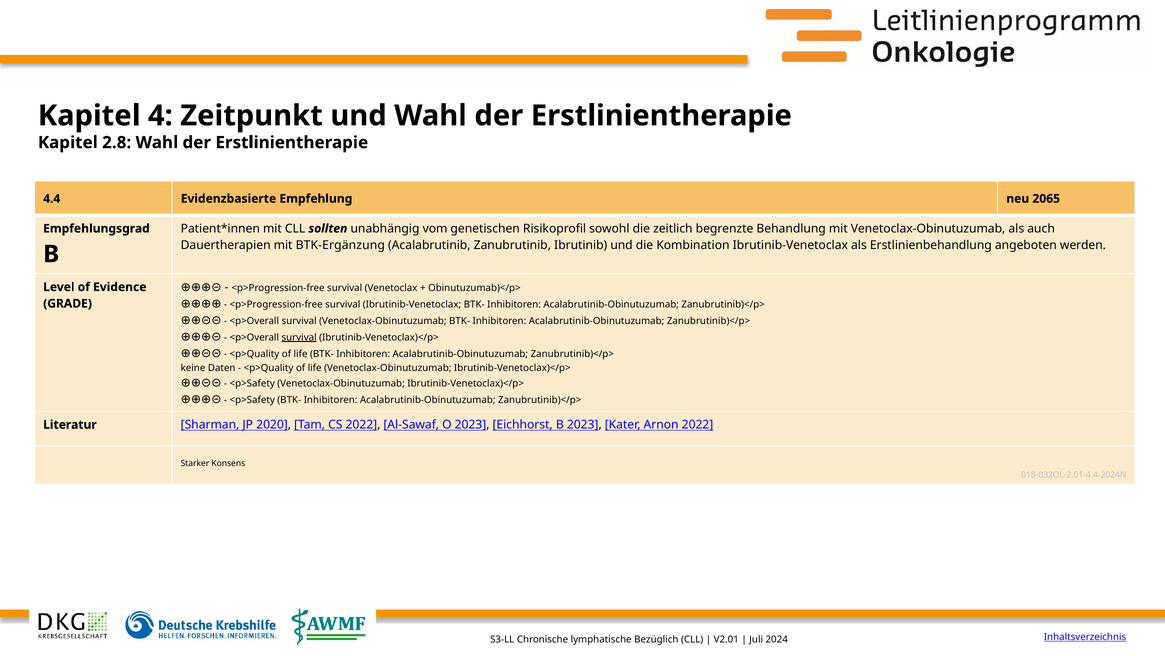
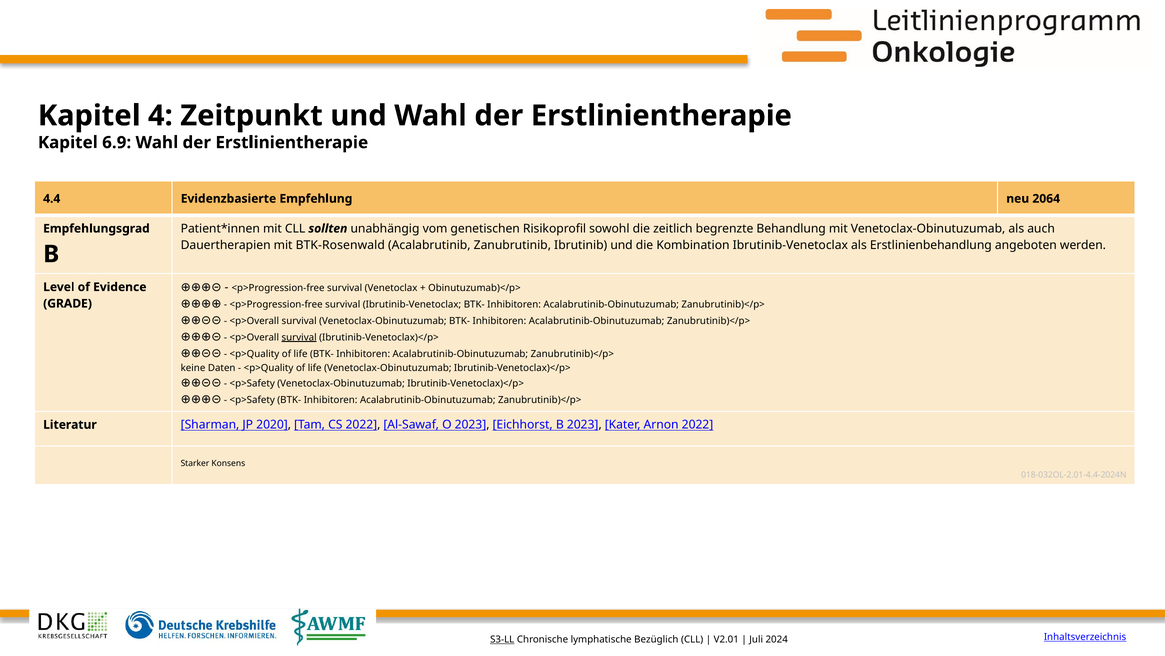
2.8: 2.8 -> 6.9 (117, 142)
2065: 2065 -> 2064 (1046, 199)
BTK-Ergänzung: BTK-Ergänzung -> BTK-Rosenwald (340, 245)
S3-LL underline: none -> present (502, 639)
